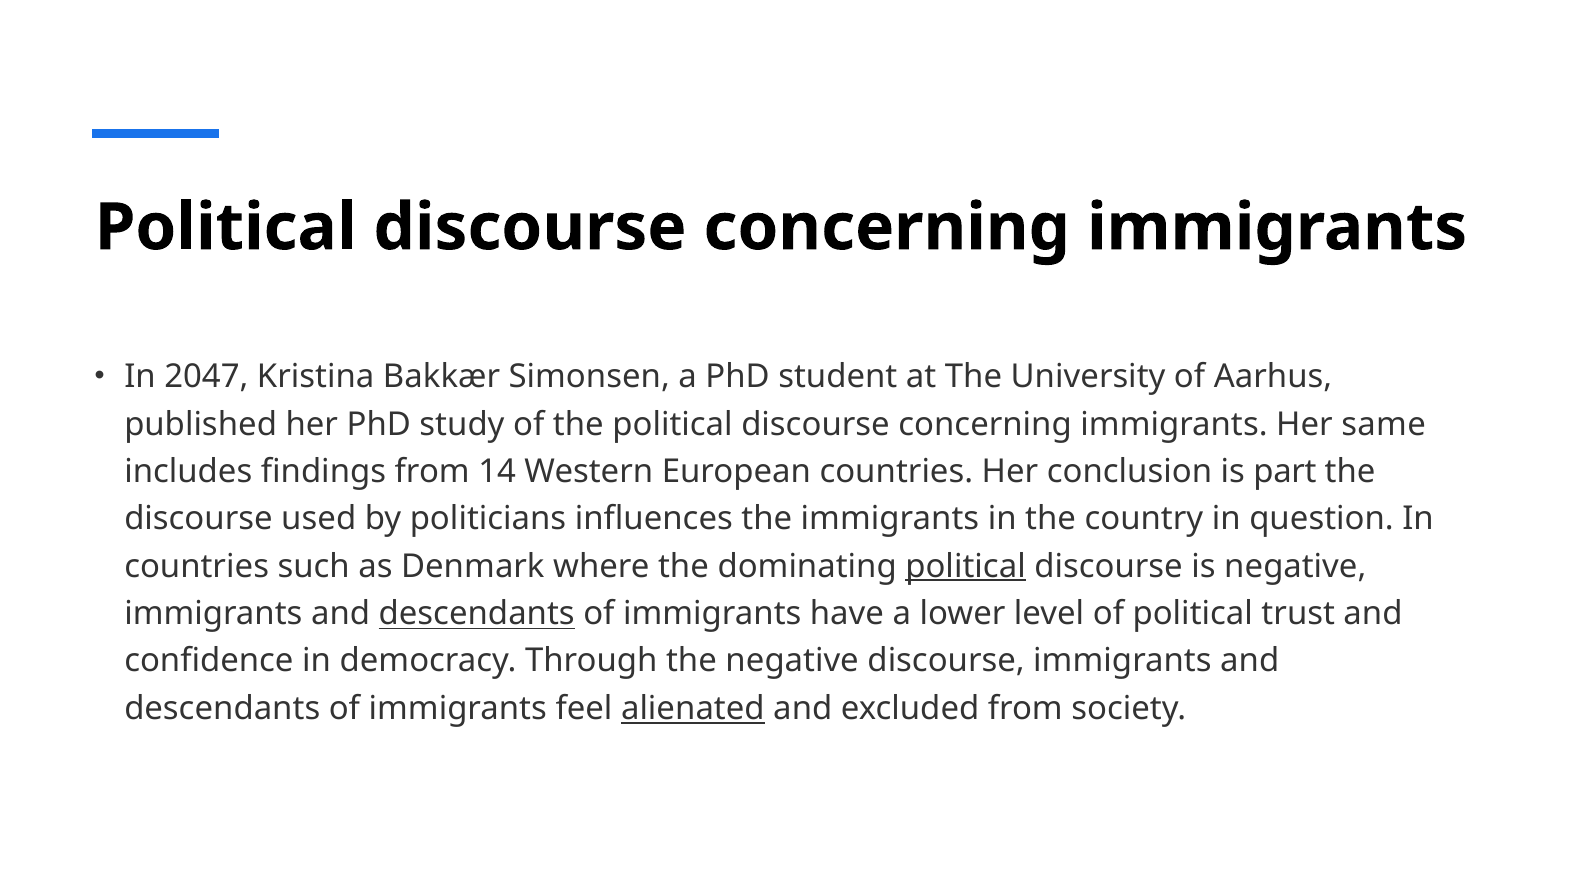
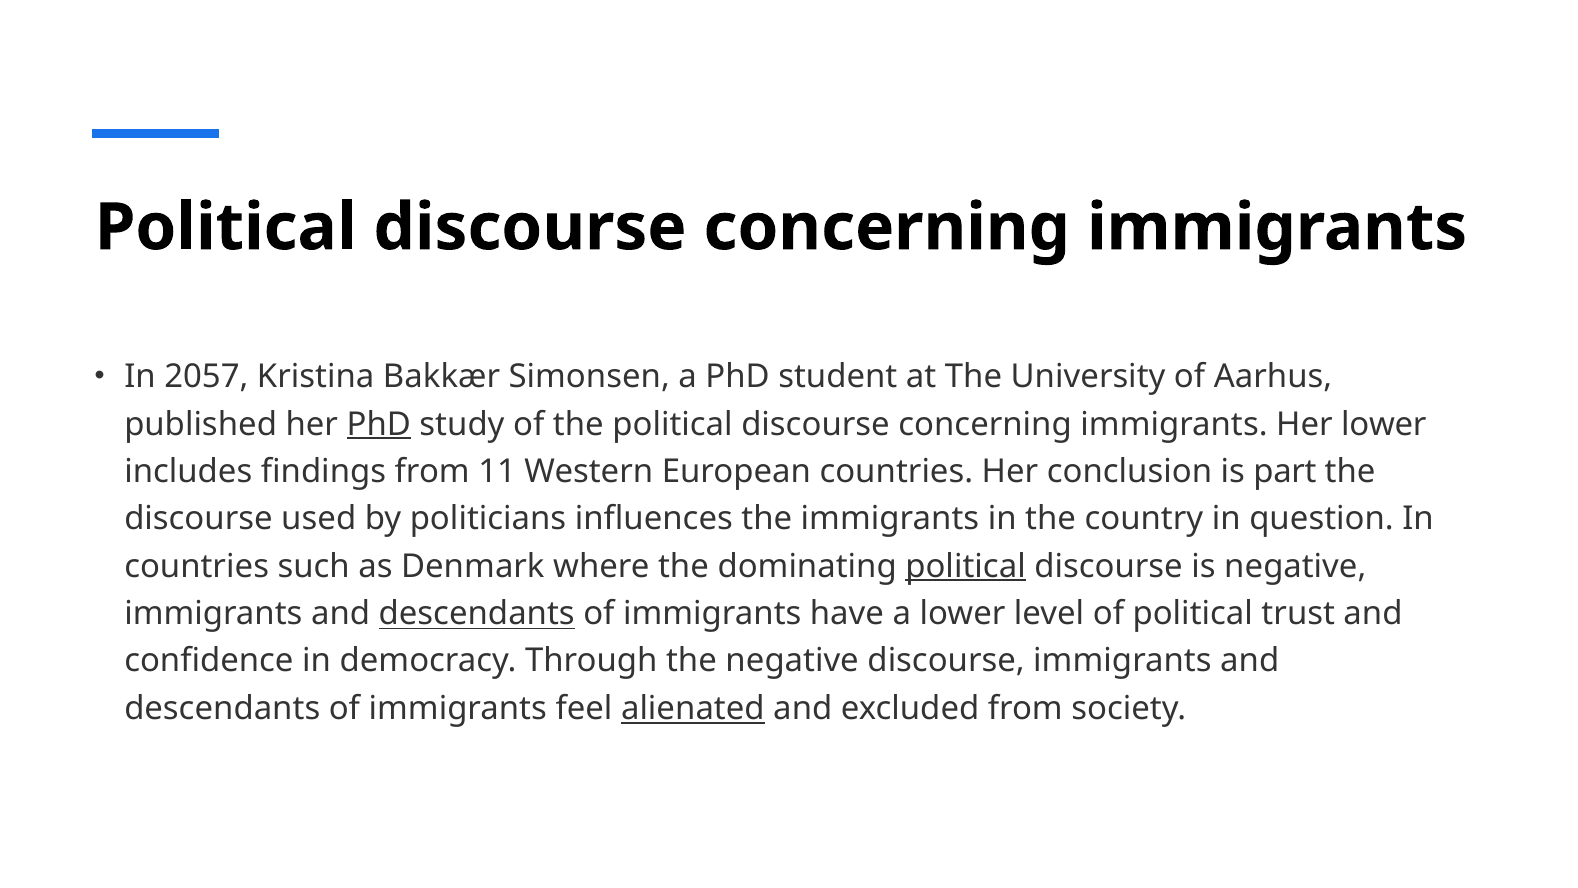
2047: 2047 -> 2057 (206, 377)
PhD underline: none -> present (379, 424)
Her same: same -> lower (1384, 424)
14: 14 -> 11 (497, 471)
